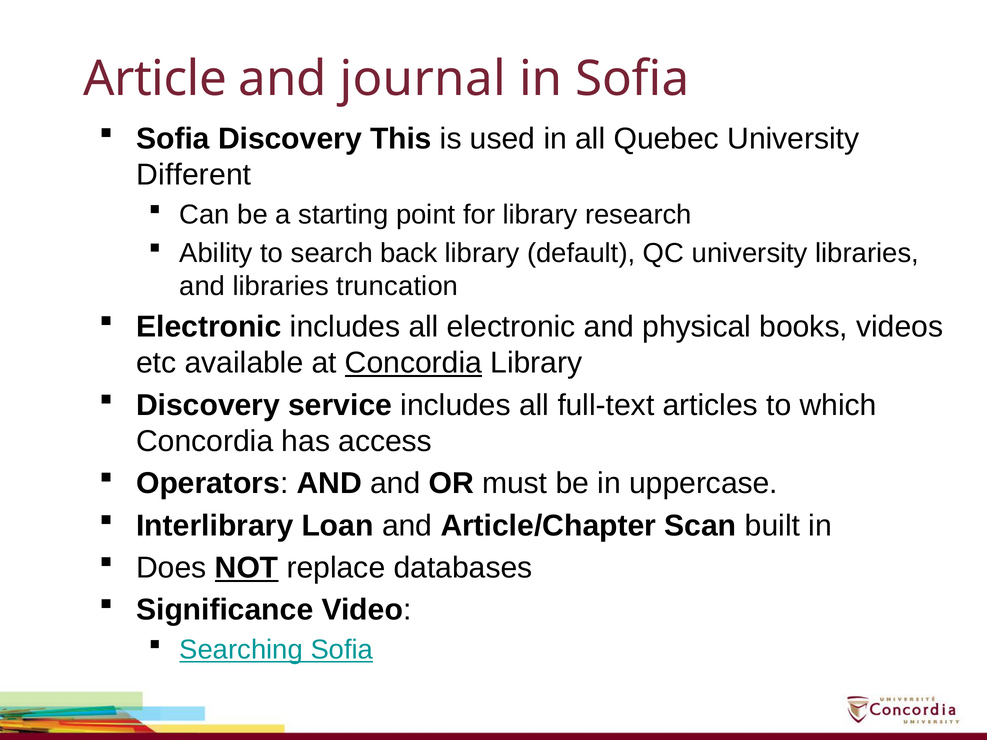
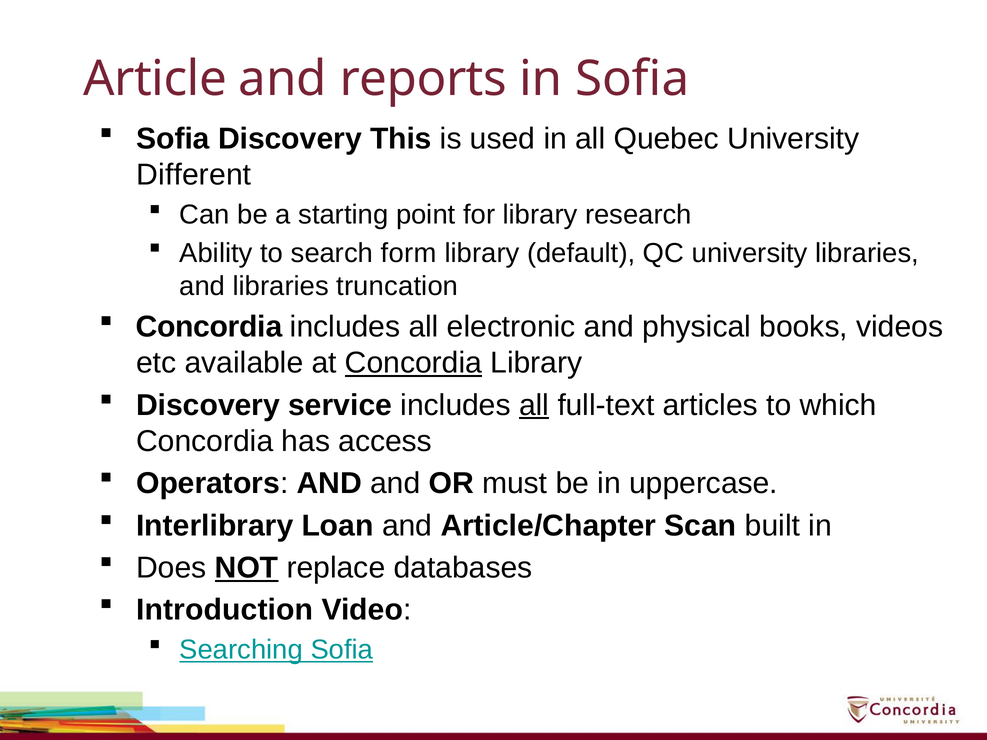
journal: journal -> reports (423, 79)
back: back -> form (409, 253)
Electronic: Electronic -> Concordia (209, 327)
all underline: none -> present (534, 405)
Significance: Significance -> Introduction (225, 610)
